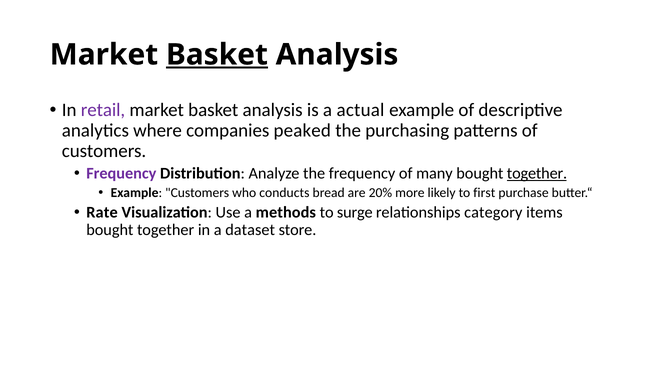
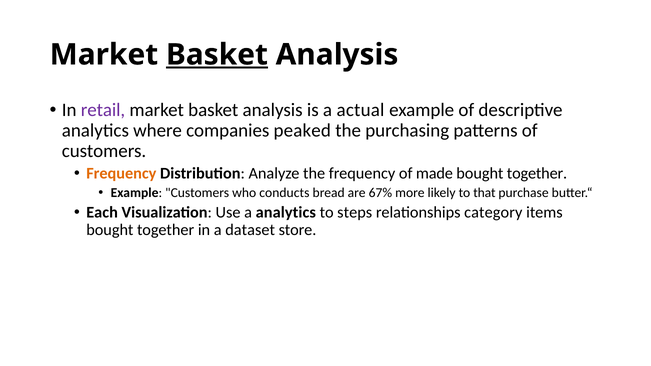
Frequency colour: purple -> orange (121, 174)
many: many -> made (434, 174)
together underline: present -> none (537, 174)
20%: 20% -> 67% (380, 193)
first: first -> that (484, 193)
Rate: Rate -> Each (102, 213)
a methods: methods -> analytics (286, 213)
surge: surge -> steps (355, 213)
